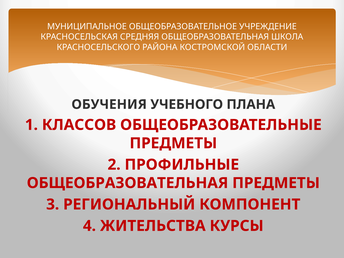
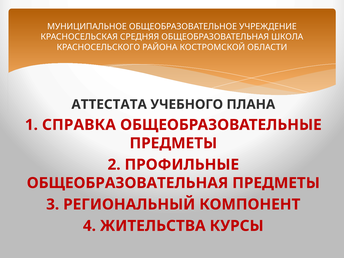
ОБУЧЕНИЯ: ОБУЧЕНИЯ -> АТТЕСТАТА (109, 104)
КЛАССОВ: КЛАССОВ -> СПРАВКА (79, 125)
